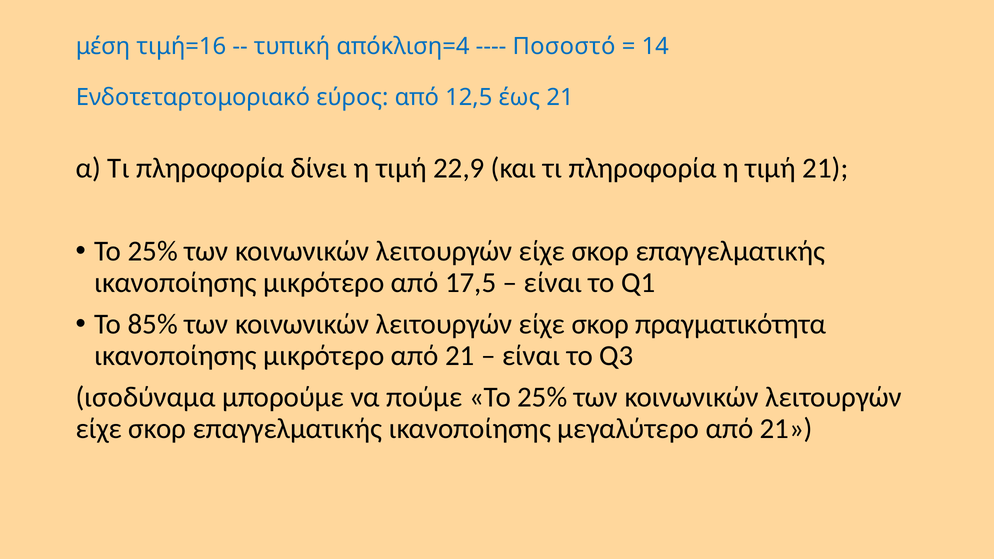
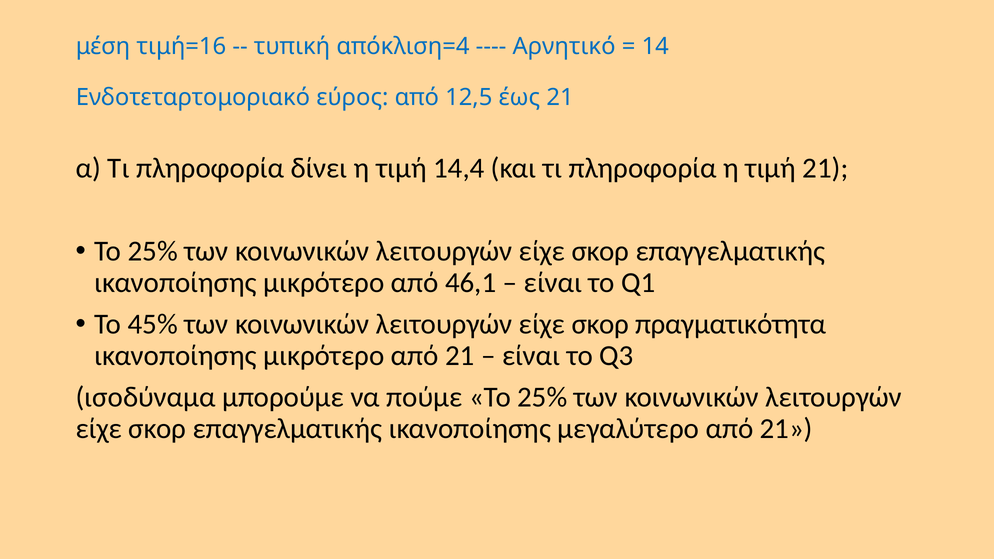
Ποσοστό: Ποσοστό -> Αρνητικό (564, 46)
22,9: 22,9 -> 14,4 (459, 168)
17,5: 17,5 -> 46,1 (471, 283)
85%: 85% -> 45% (153, 324)
